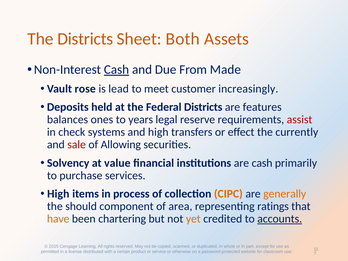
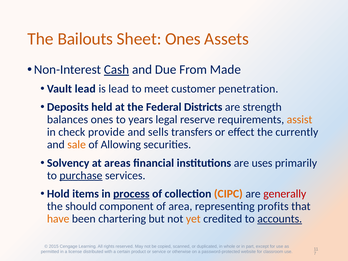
The Districts: Districts -> Bailouts (85, 39)
Sheet Both: Both -> Ones (183, 39)
Vault rose: rose -> lead (85, 89)
increasingly: increasingly -> penetration (248, 89)
features: features -> strength (262, 107)
assist colour: red -> orange (300, 120)
systems: systems -> provide (106, 132)
and high: high -> sells (158, 132)
sale colour: red -> orange (77, 145)
value: value -> areas (117, 163)
are cash: cash -> uses (262, 163)
purchase underline: none -> present (81, 175)
High: High -> Hold (58, 194)
process underline: none -> present (131, 194)
generally colour: orange -> red (285, 194)
ratings: ratings -> profits (273, 206)
